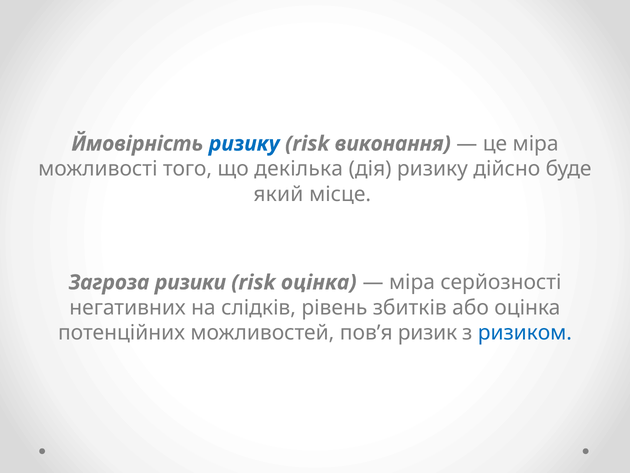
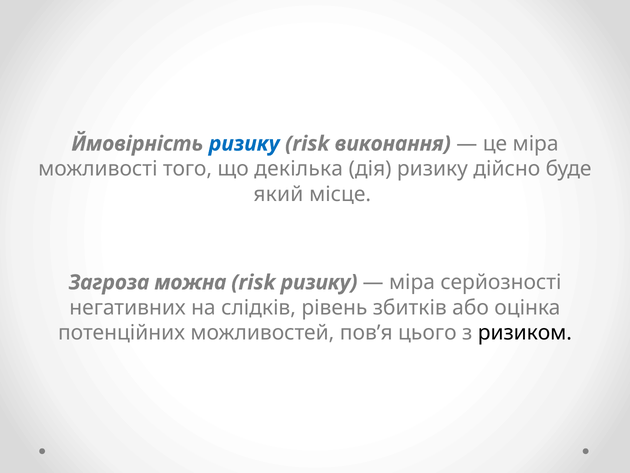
ризики: ризики -> можна (190, 282)
risk оцінка: оцінка -> ризику (319, 282)
ризик: ризик -> цього (427, 333)
ризиком colour: blue -> black (525, 333)
